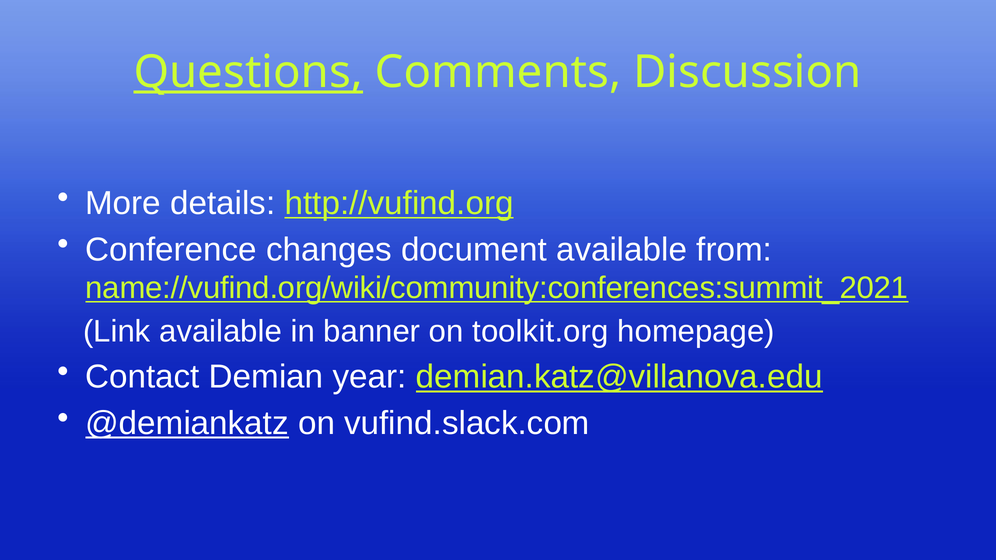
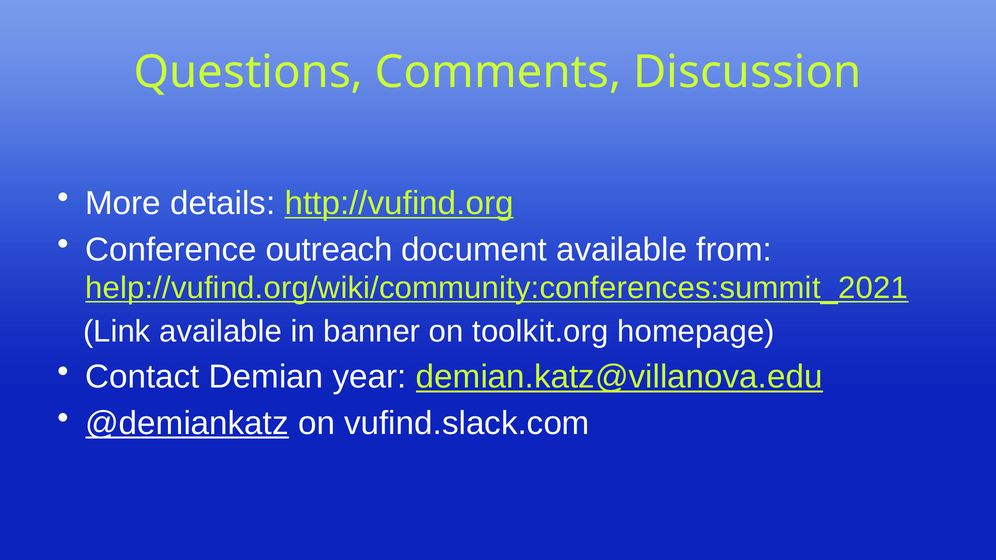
Questions underline: present -> none (248, 72)
changes: changes -> outreach (329, 250)
name://vufind.org/wiki/community:conferences:summit_2021: name://vufind.org/wiki/community:conferences:summit_2021 -> help://vufind.org/wiki/community:conferences:summit_2021 (497, 288)
